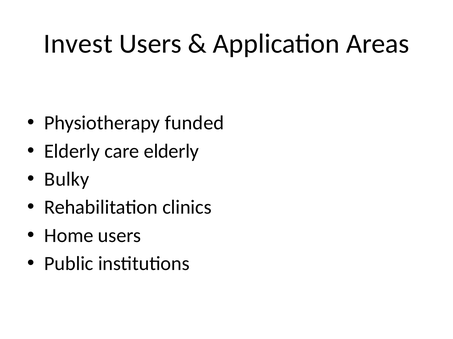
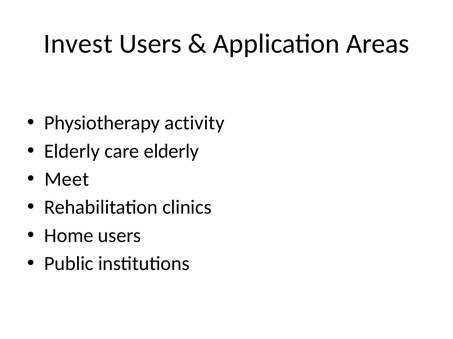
funded: funded -> activity (195, 123)
Bulky: Bulky -> Meet (67, 180)
